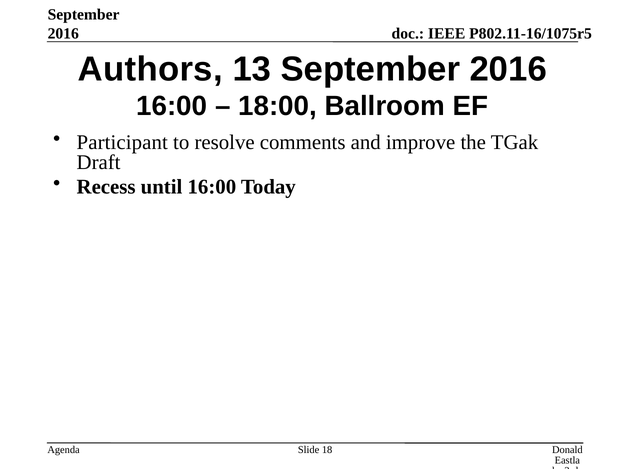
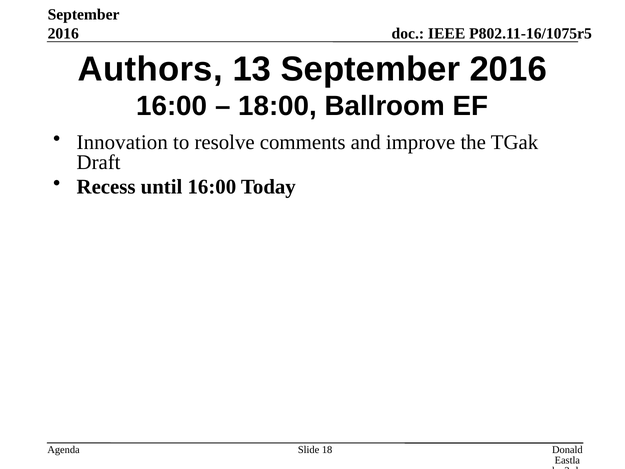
Participant: Participant -> Innovation (122, 142)
